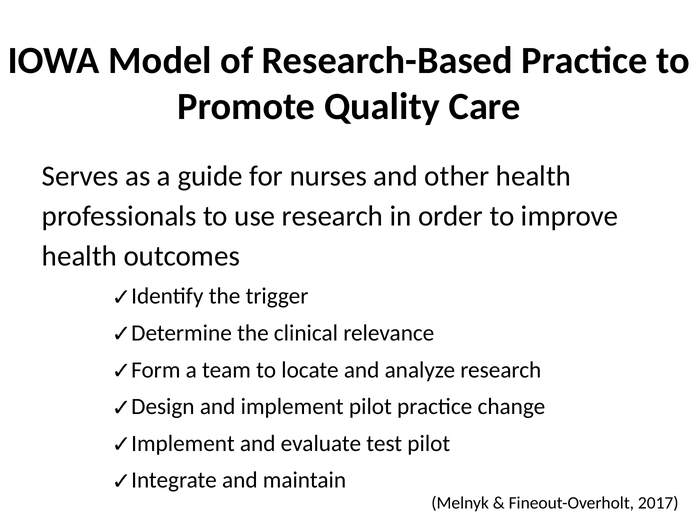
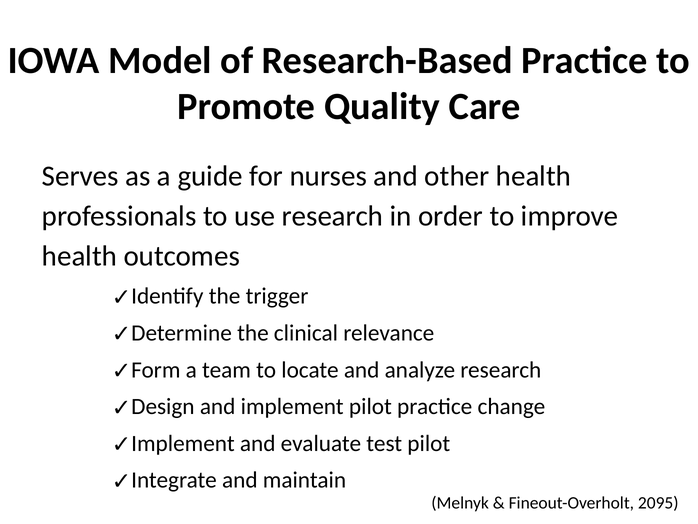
2017: 2017 -> 2095 (658, 503)
